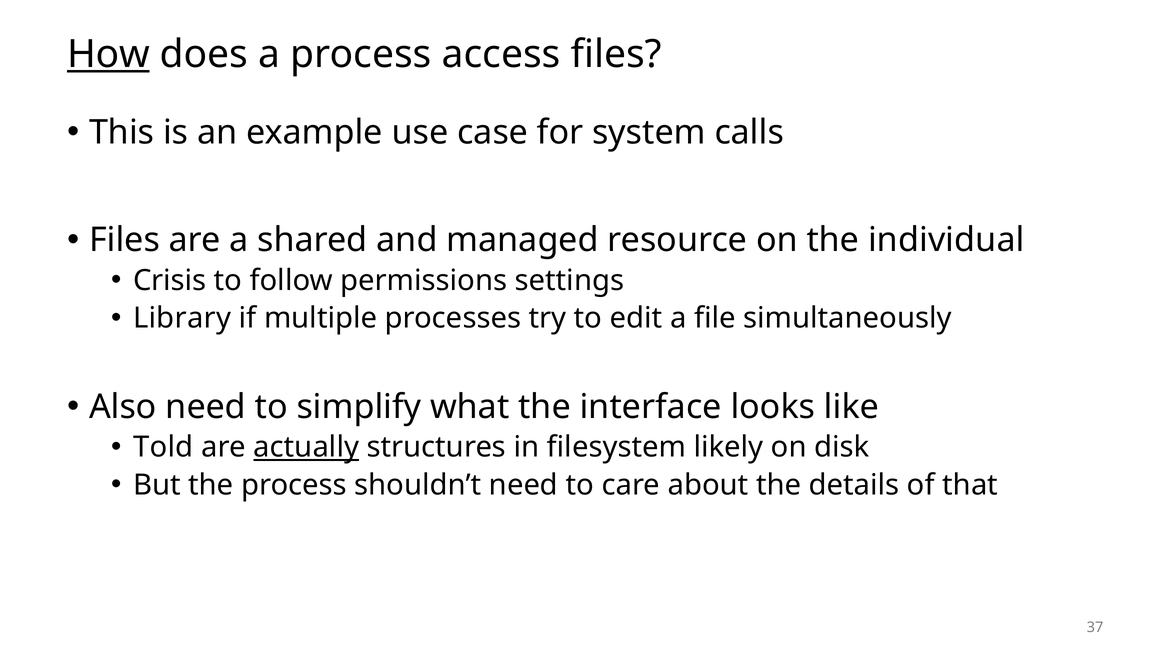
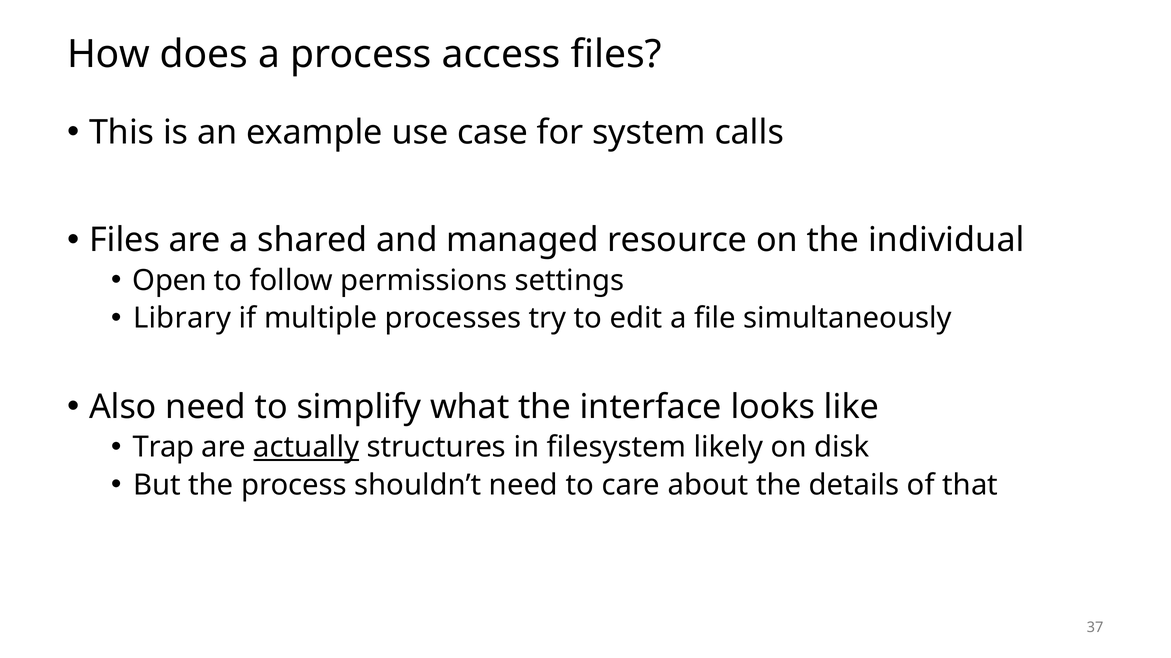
How underline: present -> none (109, 55)
Crisis: Crisis -> Open (170, 281)
Told: Told -> Trap (164, 448)
